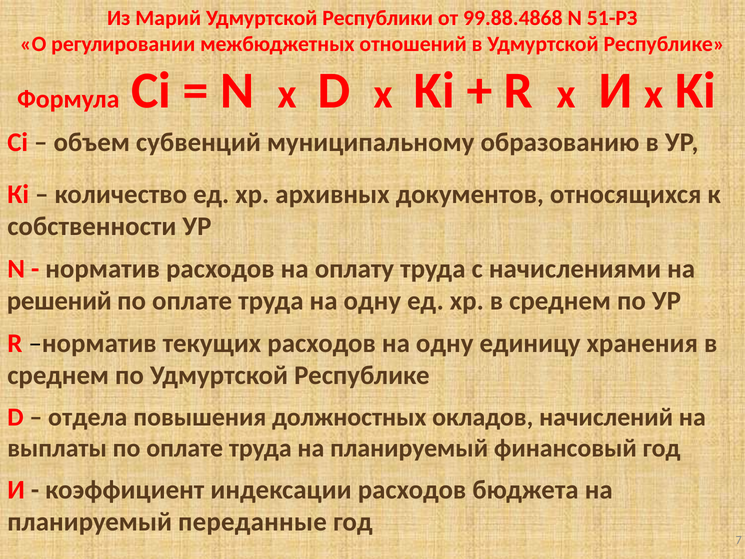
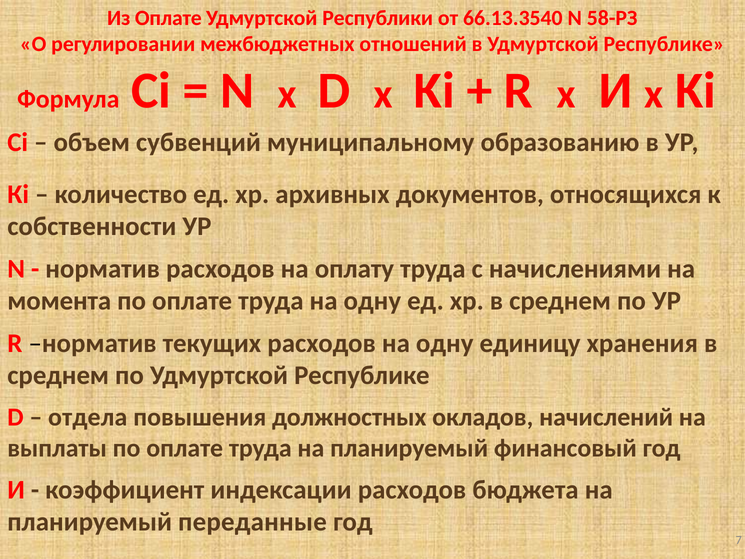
Из Марий: Марий -> Оплате (168, 18)
99.88.4868: 99.88.4868 -> 66.13.3540 (513, 18)
51-РЗ: 51-РЗ -> 58-РЗ (612, 18)
решений: решений -> момента (59, 301)
